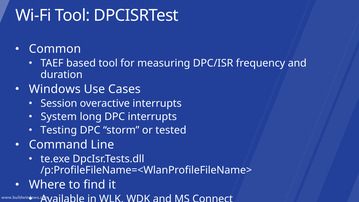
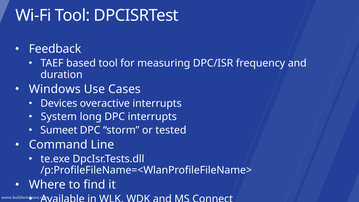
Common: Common -> Feedback (55, 49)
Session: Session -> Devices (59, 103)
Testing: Testing -> Sumeet (59, 130)
